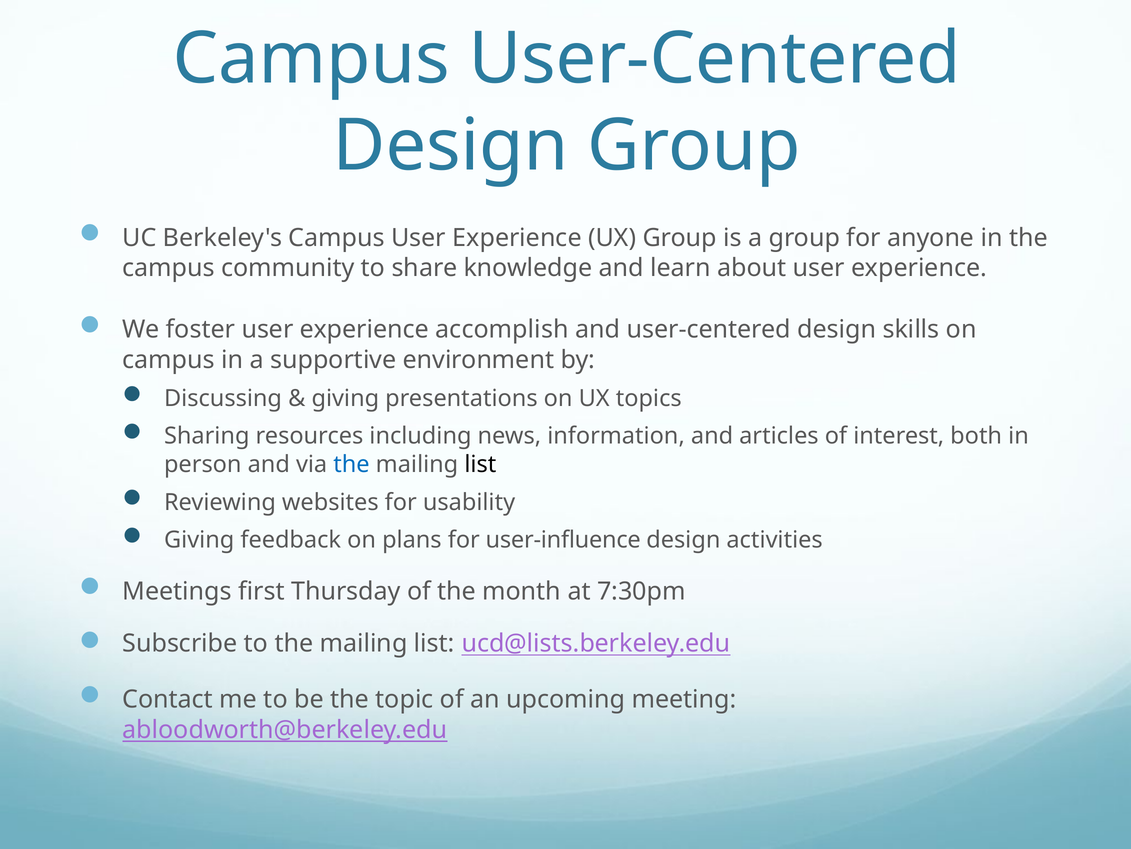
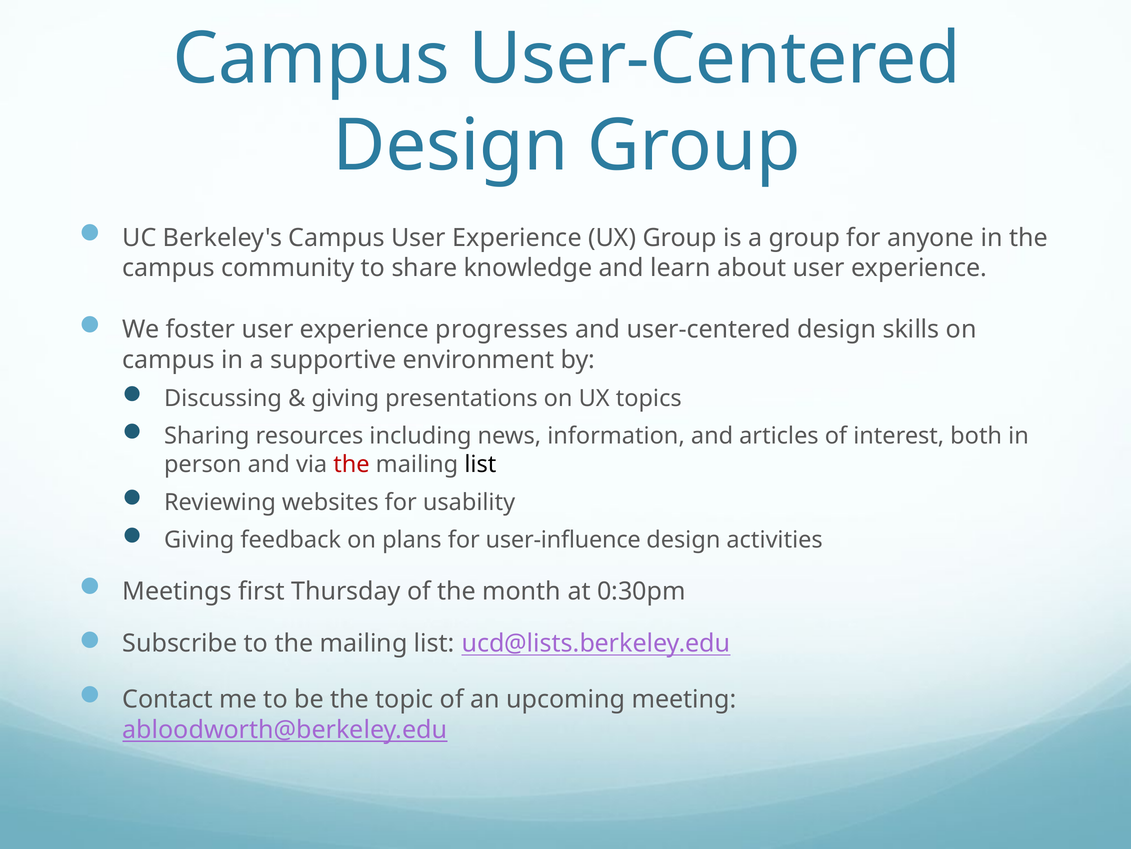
accomplish: accomplish -> progresses (502, 329)
the colour: blue -> red (352, 464)
7:30pm: 7:30pm -> 0:30pm (641, 591)
